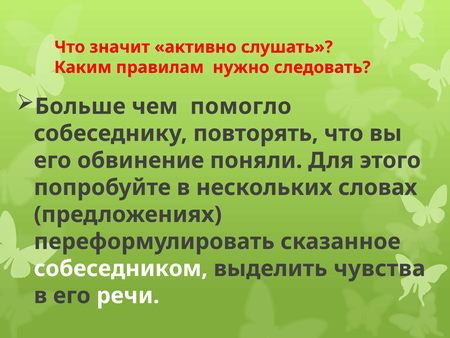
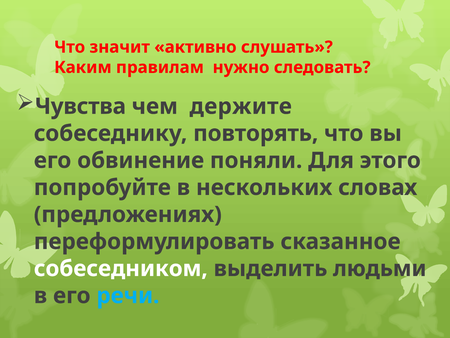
Больше: Больше -> Чувства (80, 106)
помогло: помогло -> держите (241, 106)
чувства: чувства -> людьми (380, 268)
речи colour: white -> light blue (128, 295)
